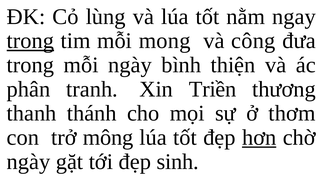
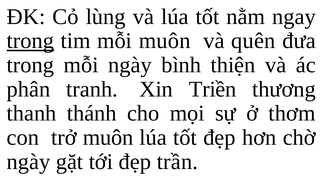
mỗi mong: mong -> muôn (165, 41)
công: công -> quên (253, 41)
trở mông: mông -> muôn (108, 138)
hơn underline: present -> none (259, 138)
sinh: sinh -> trần (177, 162)
